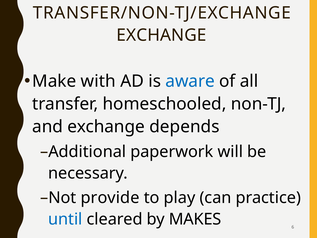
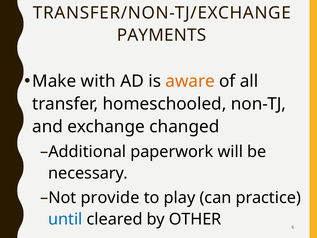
EXCHANGE: EXCHANGE -> PAYMENTS (161, 35)
aware colour: blue -> orange (190, 81)
depends: depends -> changed (184, 127)
MAKES: MAKES -> OTHER (195, 219)
